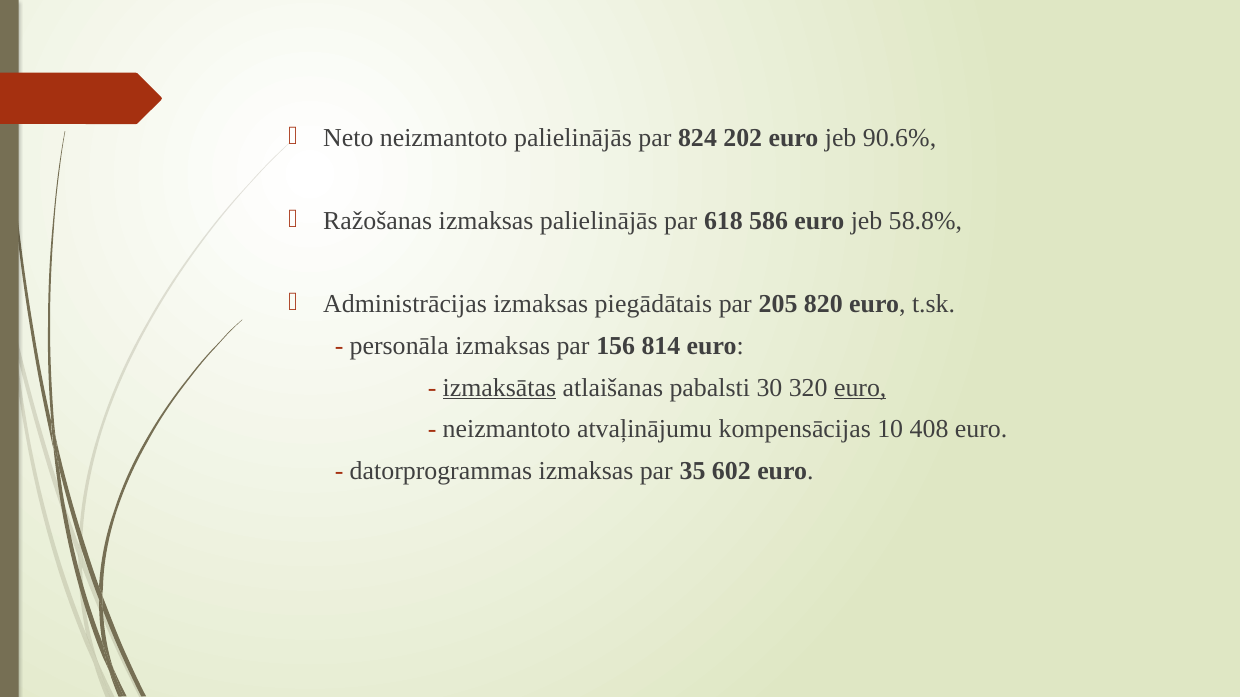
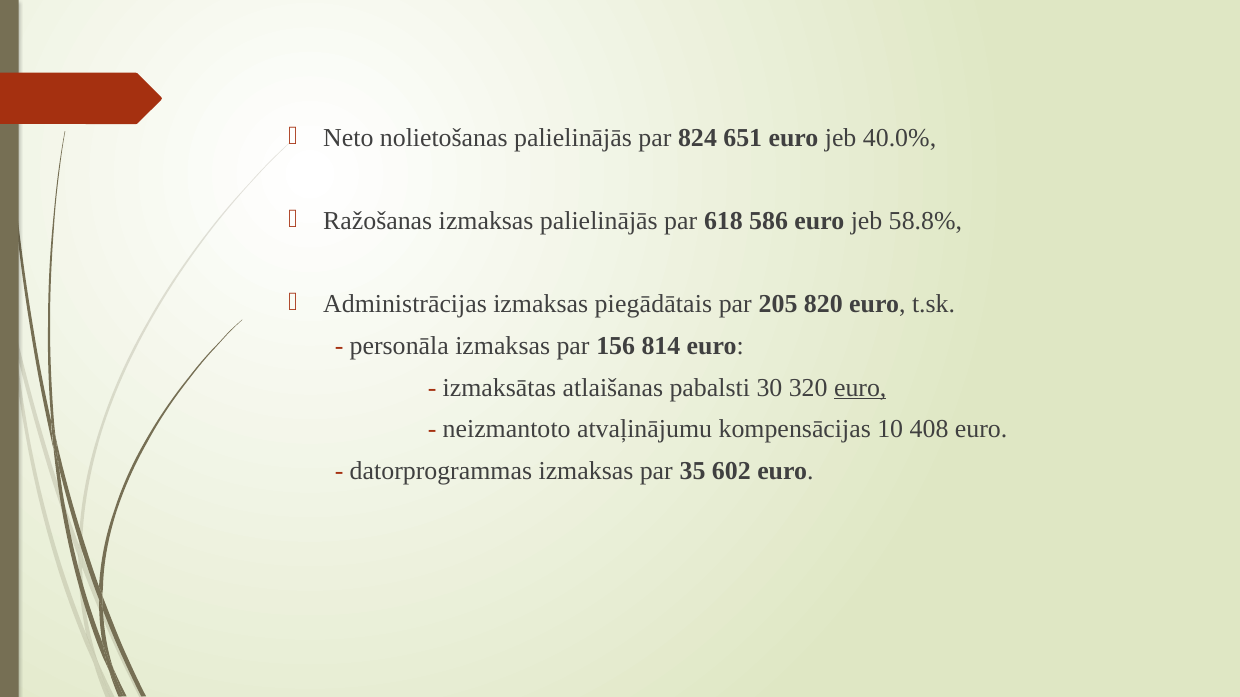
Neto neizmantoto: neizmantoto -> nolietošanas (444, 138)
202: 202 -> 651 (743, 138)
90.6%: 90.6% -> 40.0% (900, 138)
izmaksātas underline: present -> none (499, 388)
